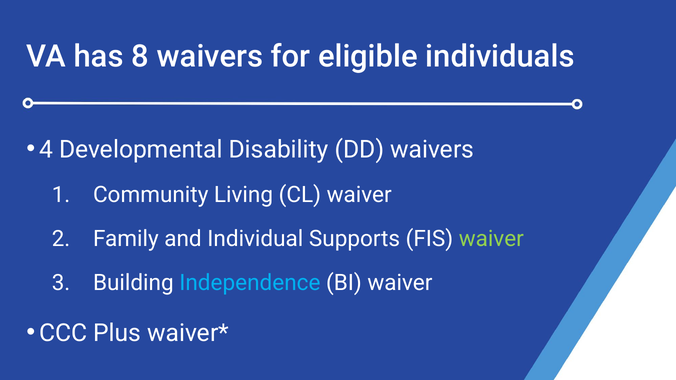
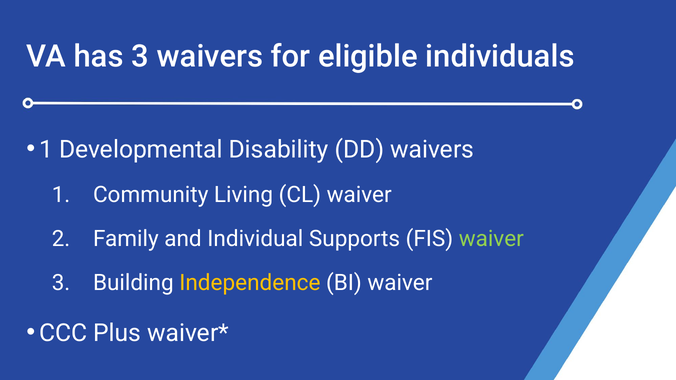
has 8: 8 -> 3 (140, 57)
4: 4 -> 1 (46, 150)
Independence colour: light blue -> yellow (250, 283)
